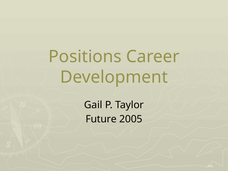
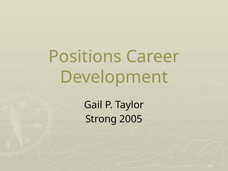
Future: Future -> Strong (101, 119)
